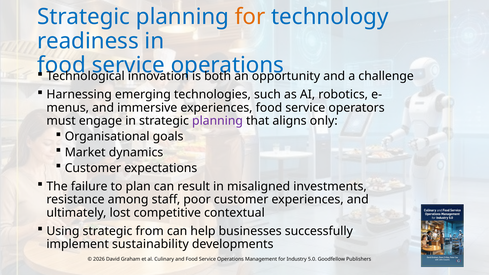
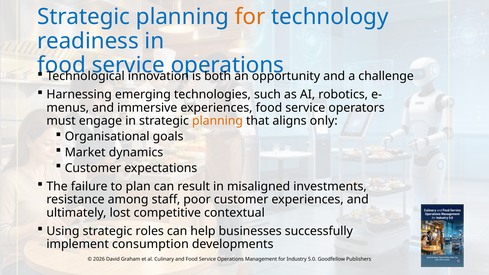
planning colour: purple -> orange (217, 121)
from: from -> roles (150, 231)
sustainability: sustainability -> consumption (150, 244)
